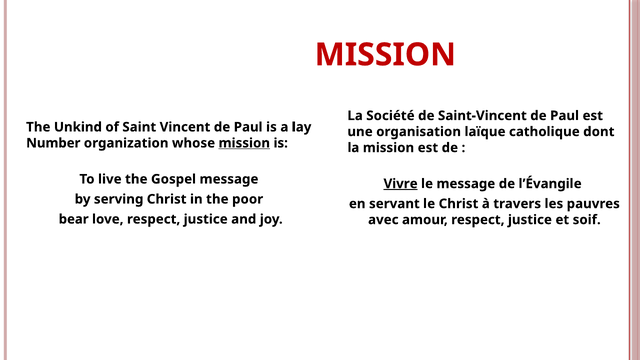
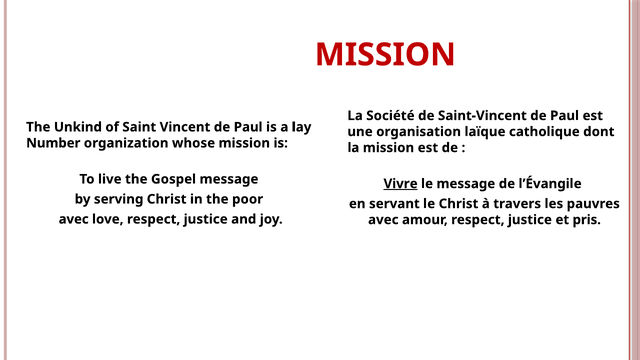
mission underline: present -> none (244, 143)
bear: bear -> avec (74, 219)
soif: soif -> pris (587, 220)
